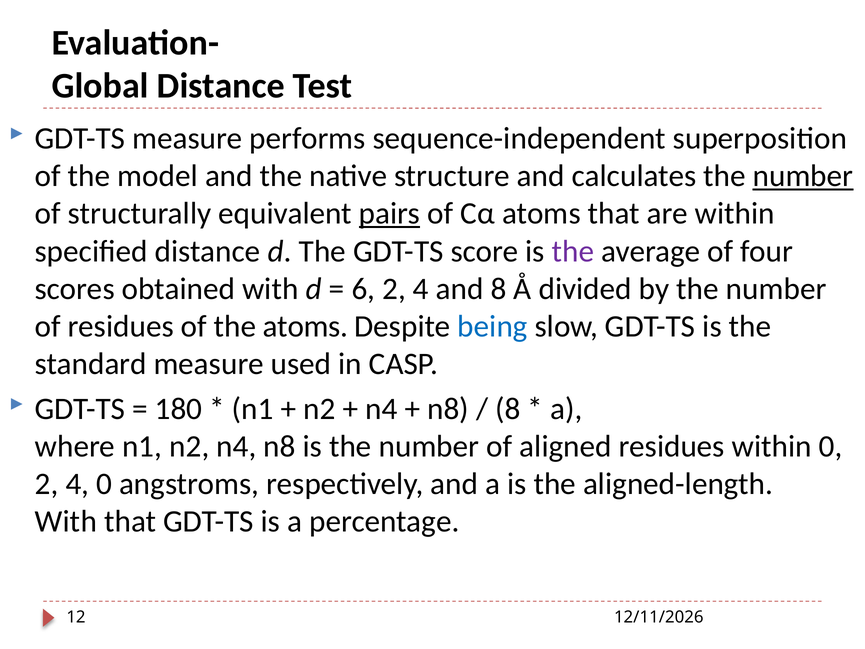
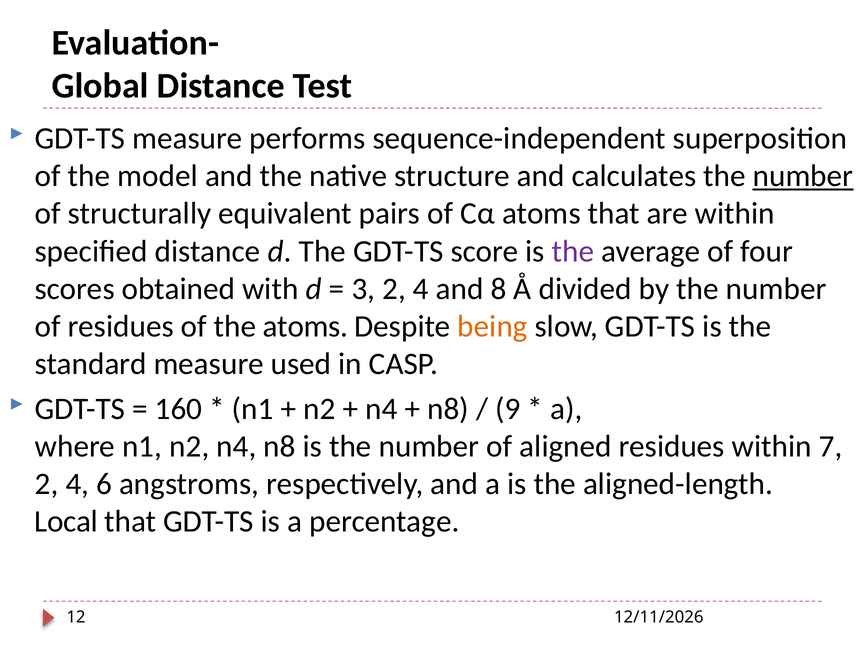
pairs underline: present -> none (390, 214)
6: 6 -> 3 (363, 289)
being colour: blue -> orange (493, 326)
180: 180 -> 160 (179, 409)
8: 8 -> 9 (508, 409)
within 0: 0 -> 7 (831, 446)
4 0: 0 -> 6 (104, 484)
With: With -> Local (66, 521)
